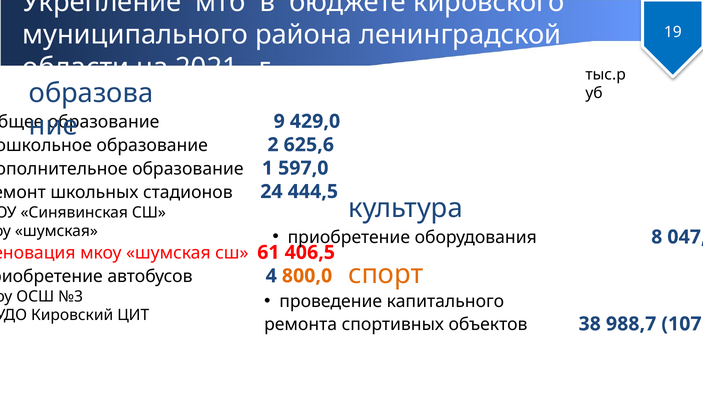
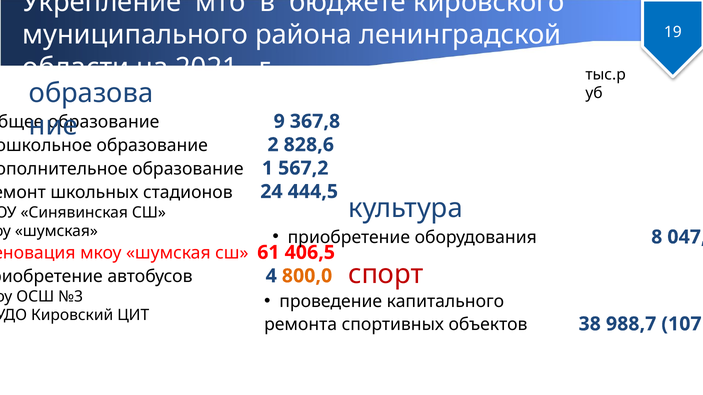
429,0: 429,0 -> 367,8 (315, 121)
625,6: 625,6 -> 828,6 (309, 145)
597,0: 597,0 -> 567,2 (303, 168)
спорт colour: orange -> red (386, 274)
